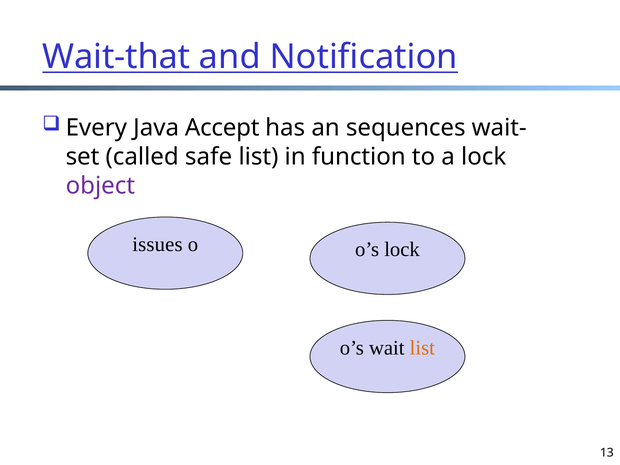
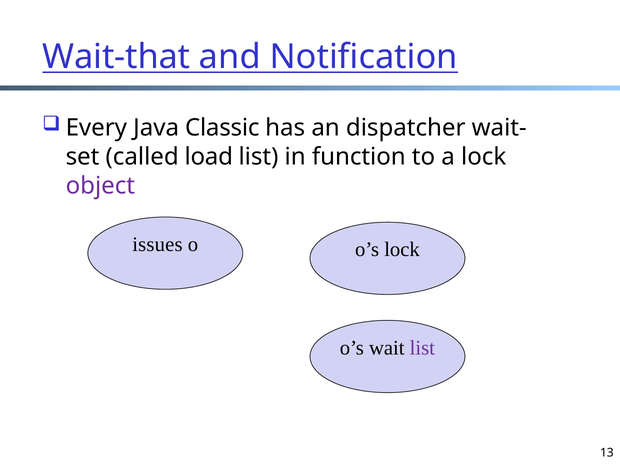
Accept: Accept -> Classic (222, 128)
sequences: sequences -> dispatcher (406, 128)
safe: safe -> load (209, 157)
list colour: orange -> purple (422, 348)
